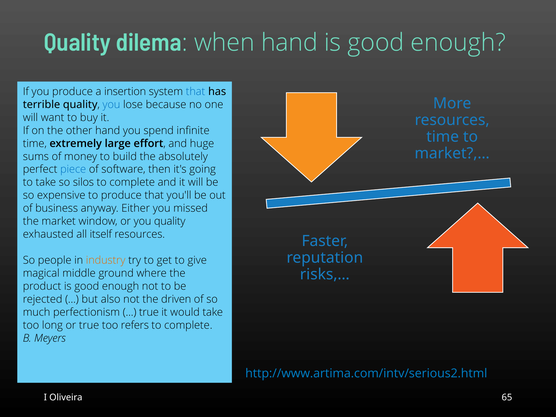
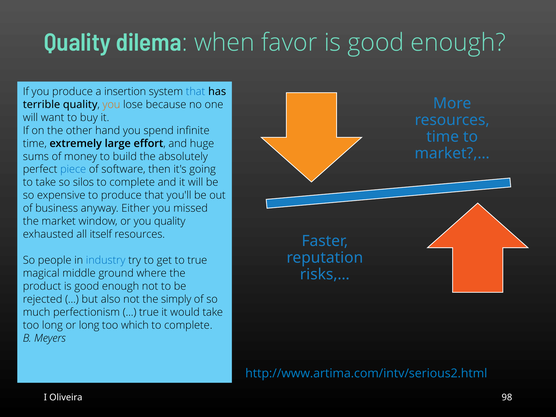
when hand: hand -> favor (289, 43)
you colour: blue -> orange (111, 105)
industry colour: orange -> blue (106, 260)
to give: give -> true (197, 260)
driven: driven -> simply (176, 299)
or true: true -> long (89, 325)
refers: refers -> which (135, 325)
65: 65 -> 98 (507, 397)
